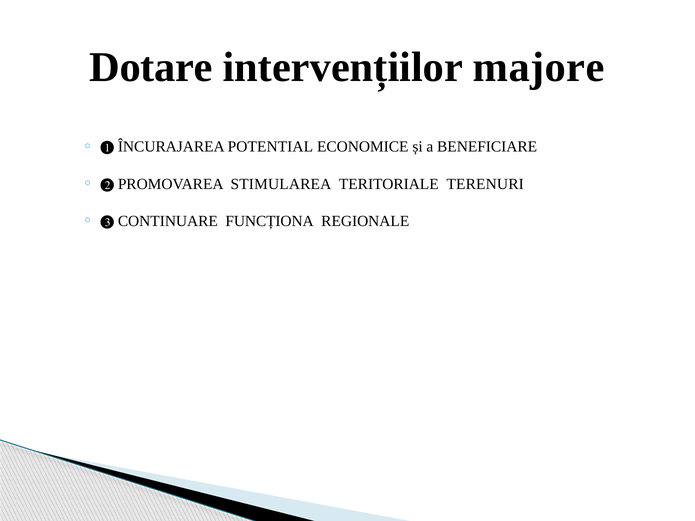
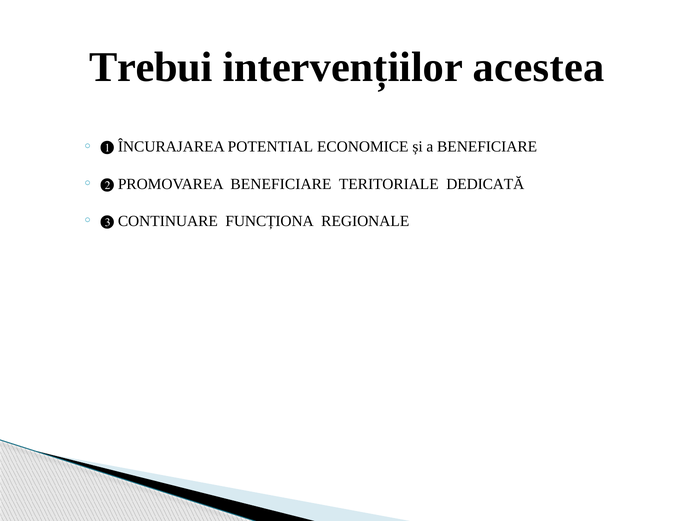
Dotare: Dotare -> Trebui (151, 67)
majore: majore -> acestea (539, 67)
STIMULAREA: STIMULAREA -> BENEFICIARE (281, 184)
TERENURI: TERENURI -> DEDICATĂ (485, 184)
